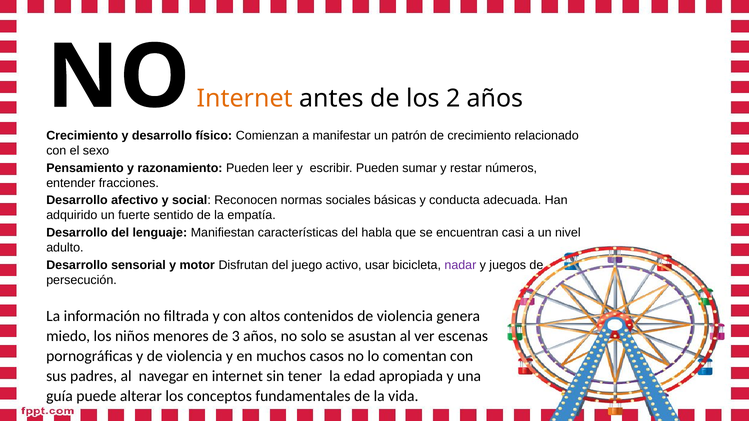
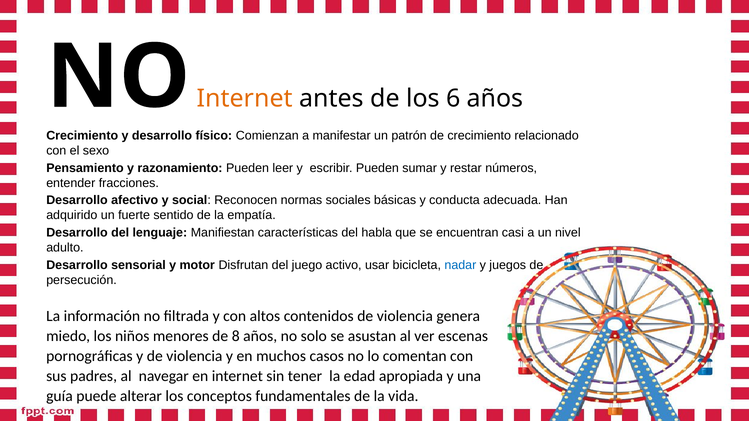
2: 2 -> 6 (453, 99)
nadar colour: purple -> blue (460, 265)
3: 3 -> 8 (236, 336)
